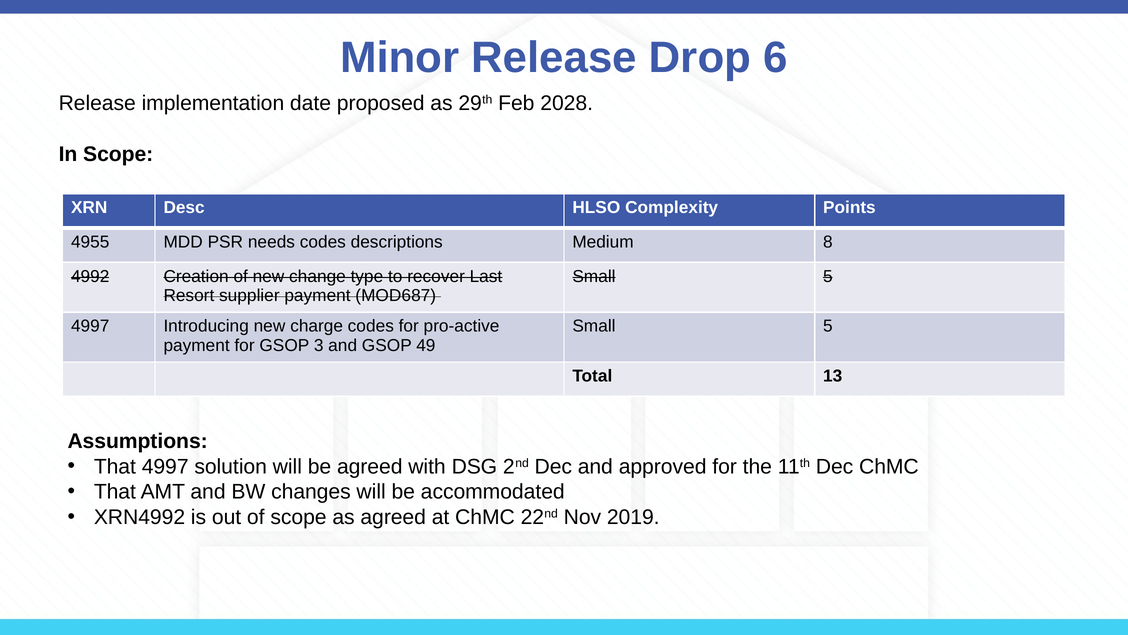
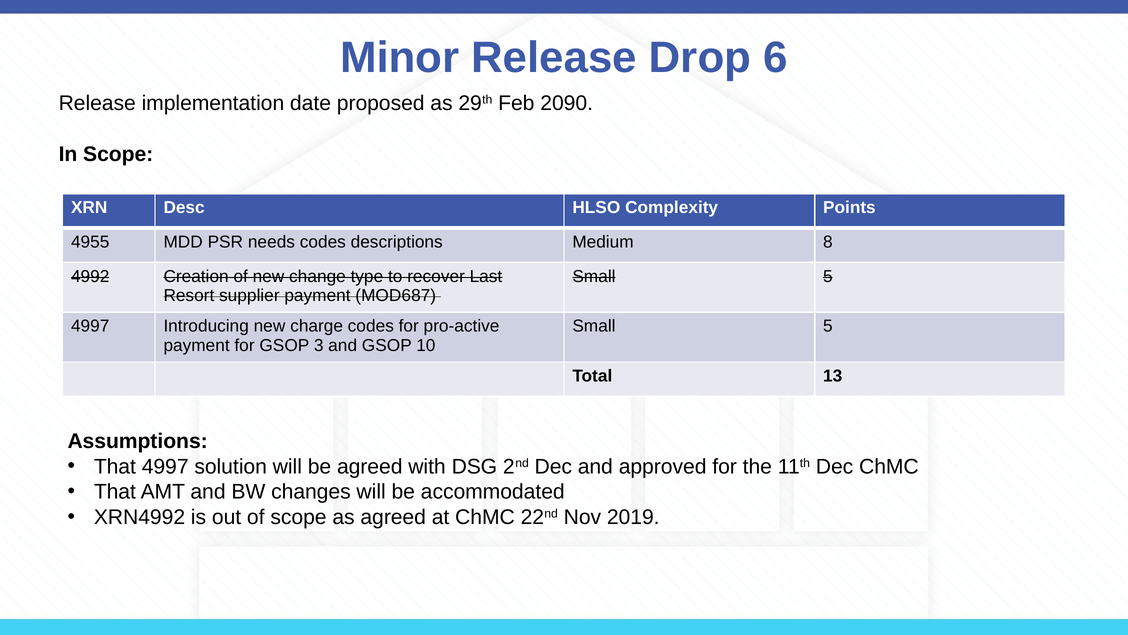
2028: 2028 -> 2090 (567, 103)
49: 49 -> 10 (426, 345)
